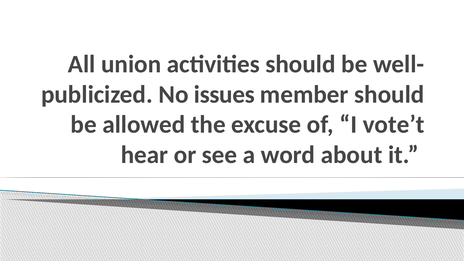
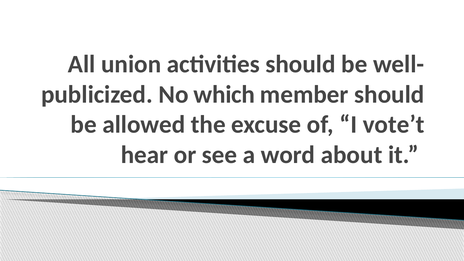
issues: issues -> which (224, 95)
